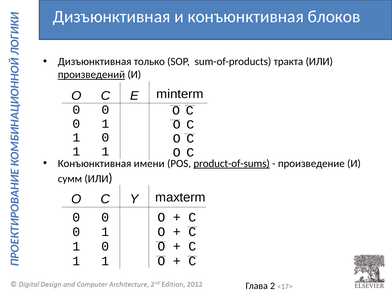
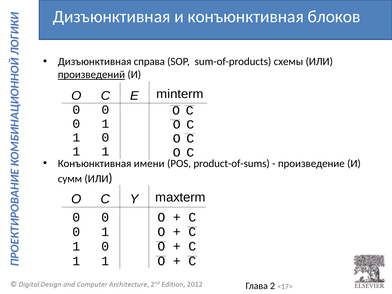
только: только -> справа (149, 62)
тракта: тракта -> схемы (288, 62)
product-of-sums underline: present -> none (232, 163)
